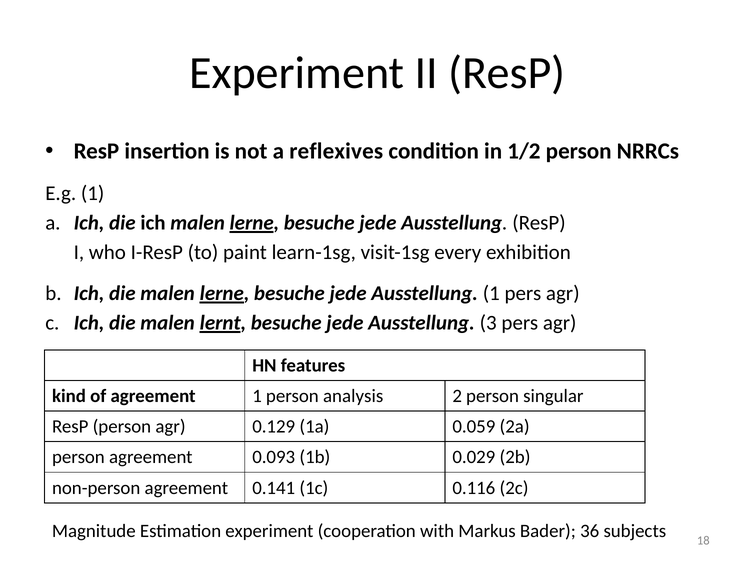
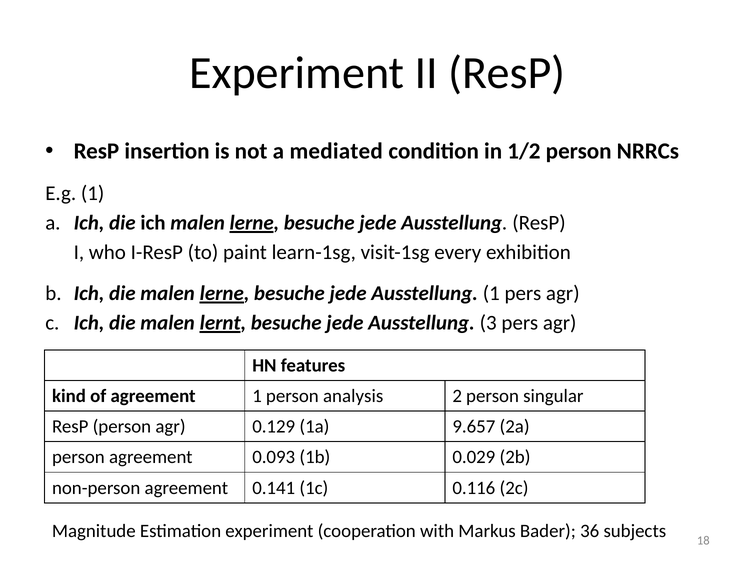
reflexives: reflexives -> mediated (336, 151)
0.059: 0.059 -> 9.657 (474, 427)
